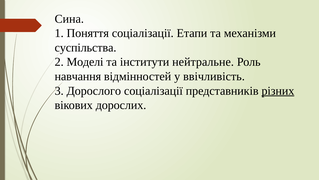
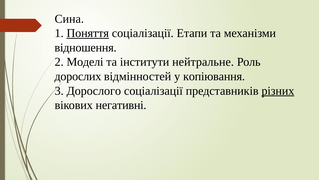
Поняття underline: none -> present (88, 33)
суспільства: суспільства -> відношення (86, 47)
навчання: навчання -> дорослих (78, 76)
ввічливість: ввічливість -> копіювання (214, 76)
дорослих: дорослих -> негативні (121, 105)
